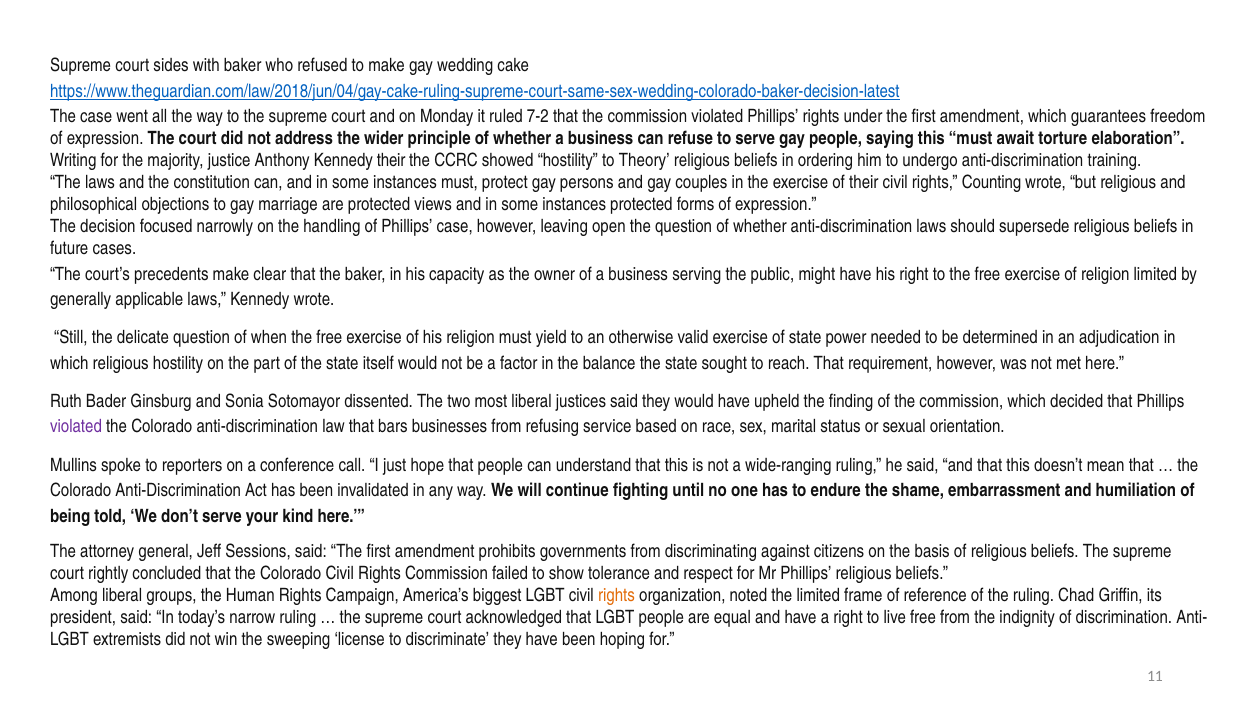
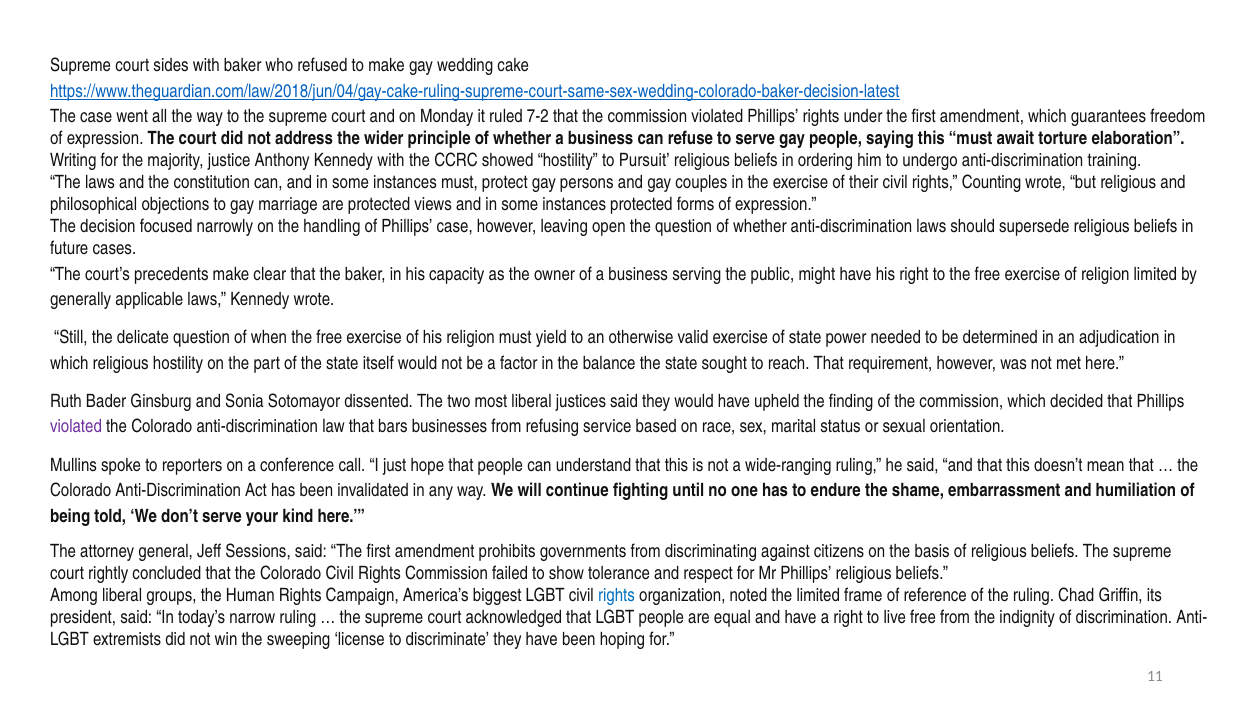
Kennedy their: their -> with (391, 161)
Theory: Theory -> Pursuit (644, 161)
rights colour: orange -> blue (616, 595)
